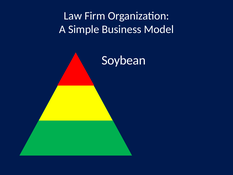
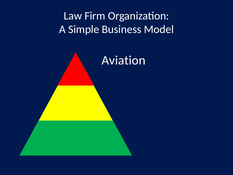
Soybean: Soybean -> Aviation (124, 60)
